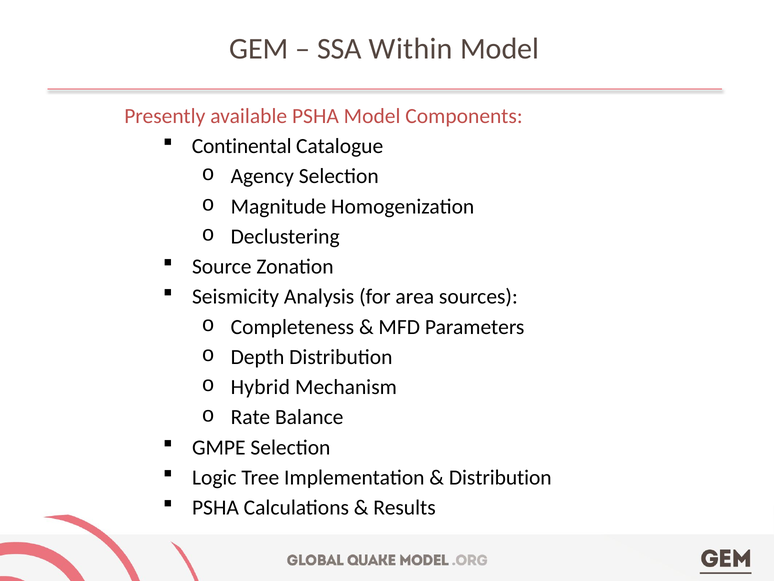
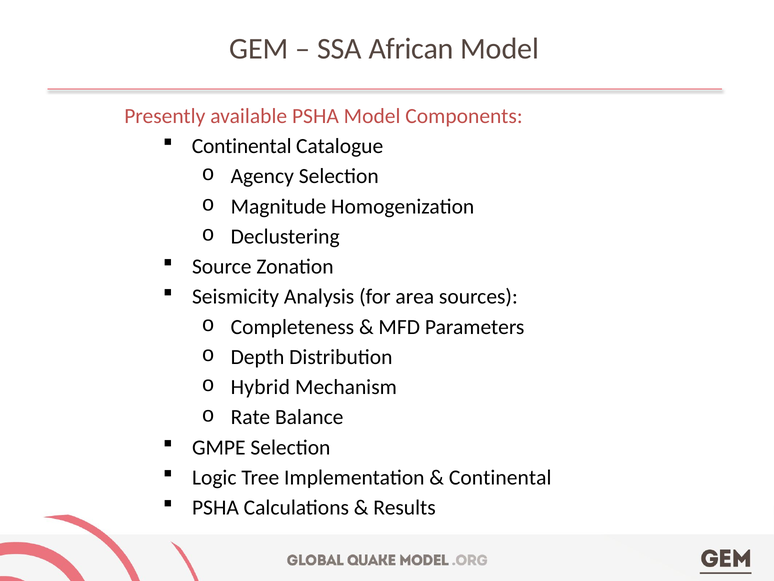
Within: Within -> African (411, 49)
Distribution: Distribution -> Continental (500, 477)
